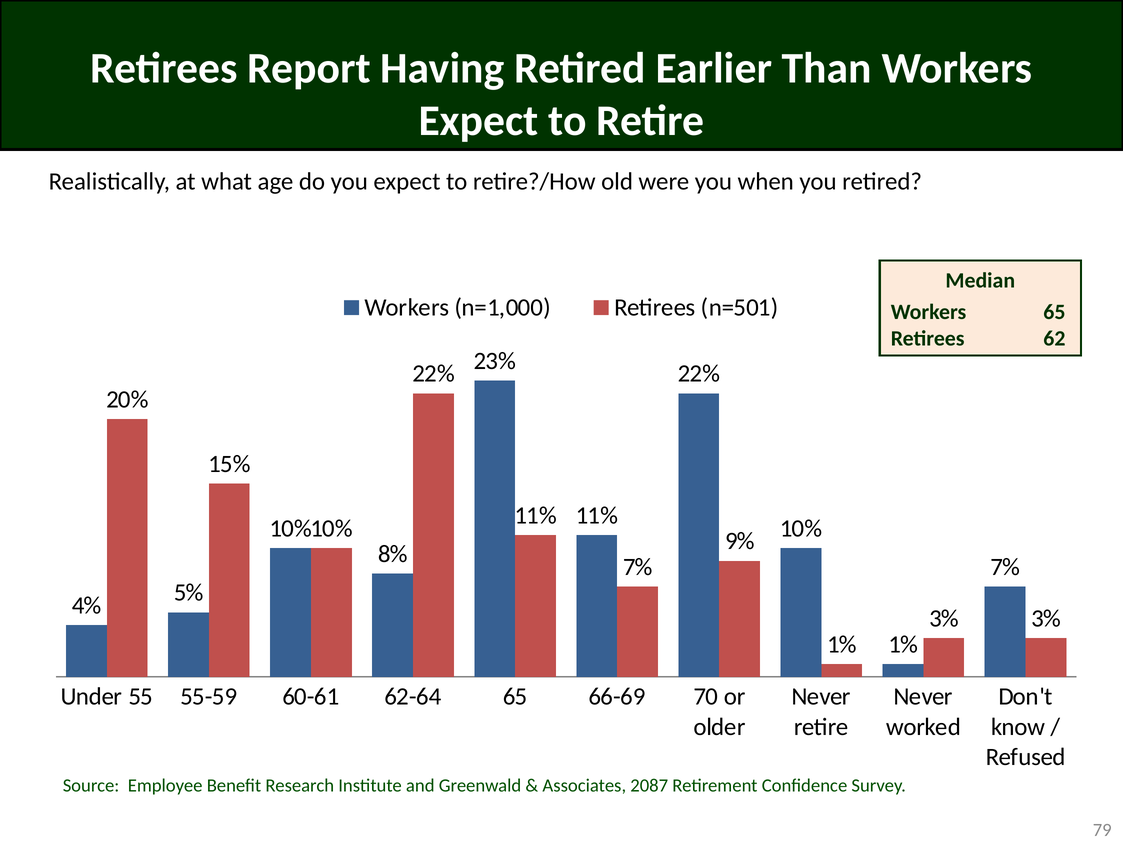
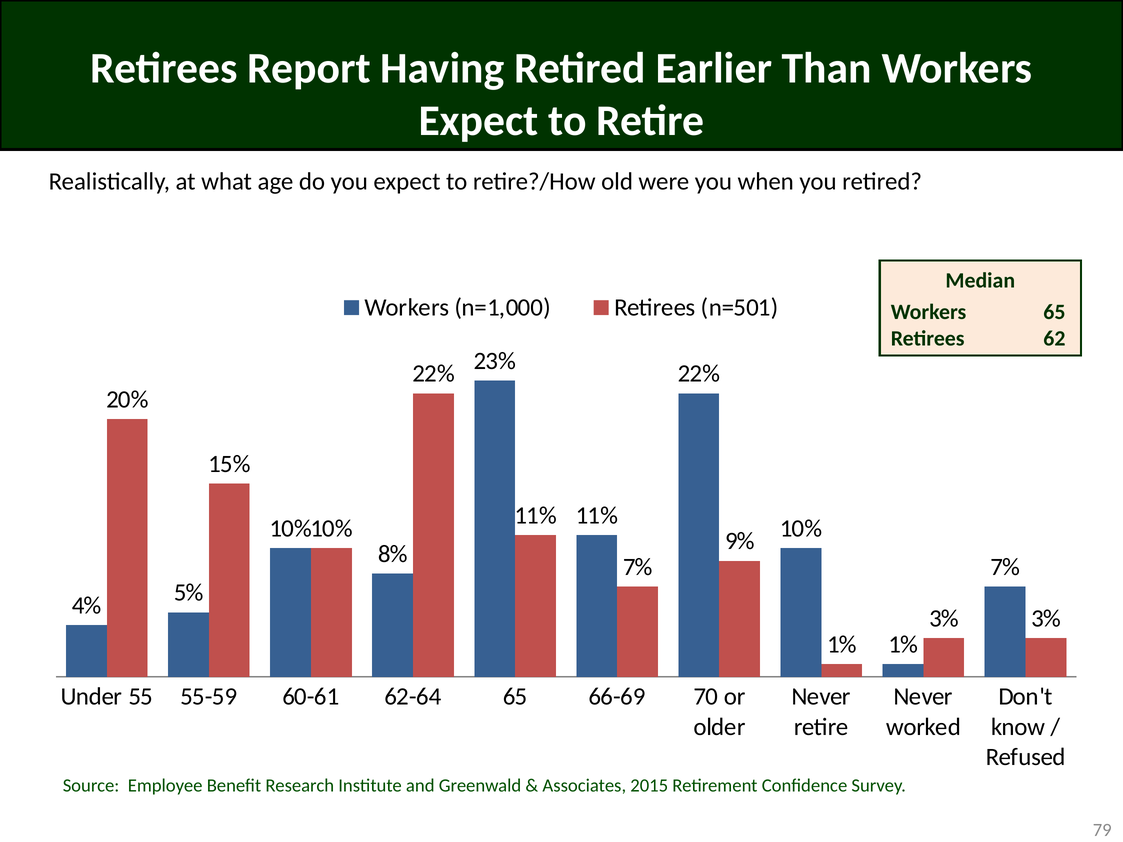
2087: 2087 -> 2015 (649, 786)
